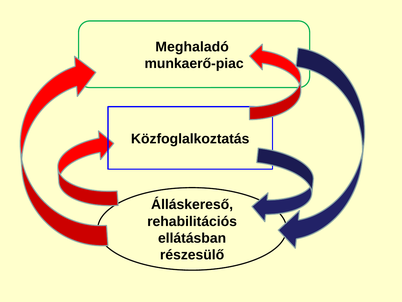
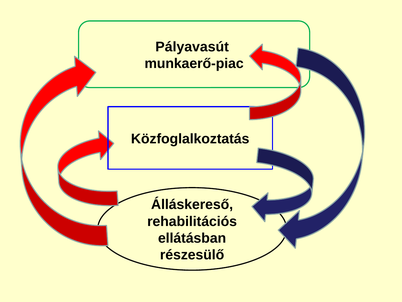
Meghaladó: Meghaladó -> Pályavasút (192, 47)
